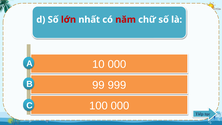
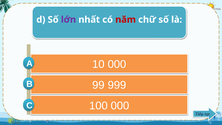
lớn colour: red -> purple (68, 20)
